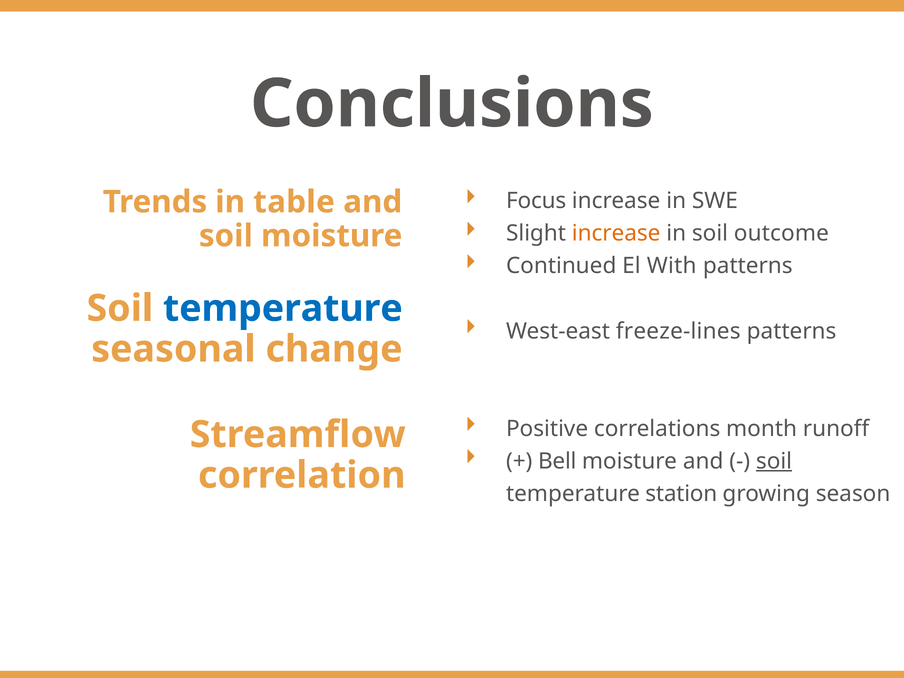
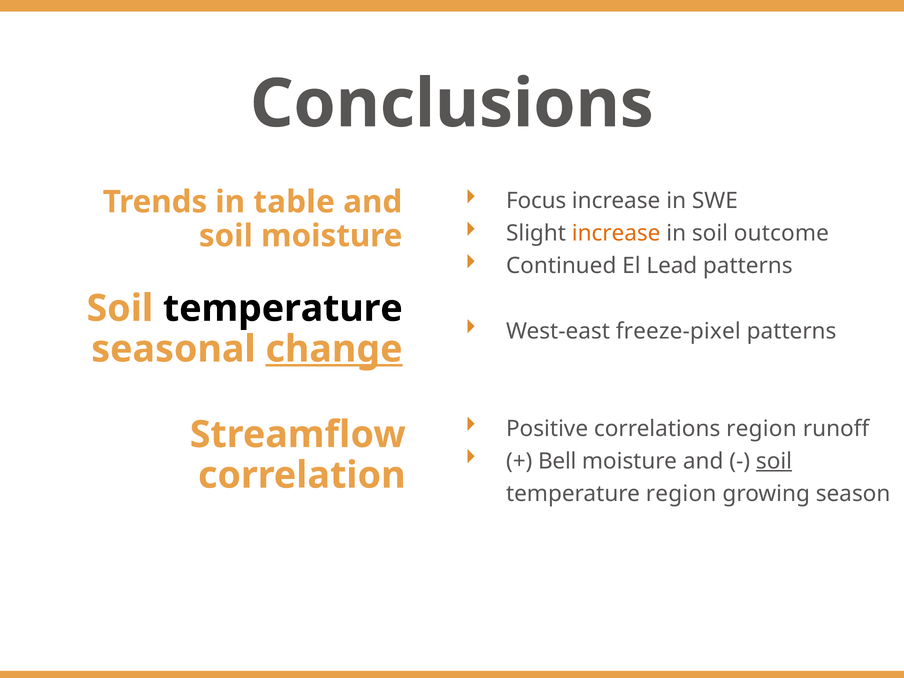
With: With -> Lead (672, 266)
temperature colour: blue -> black (283, 308)
freeze-lines: freeze-lines -> freeze-pixel (678, 331)
change underline: none -> present (334, 349)
correlations month: month -> region (761, 429)
temperature station: station -> region (681, 494)
